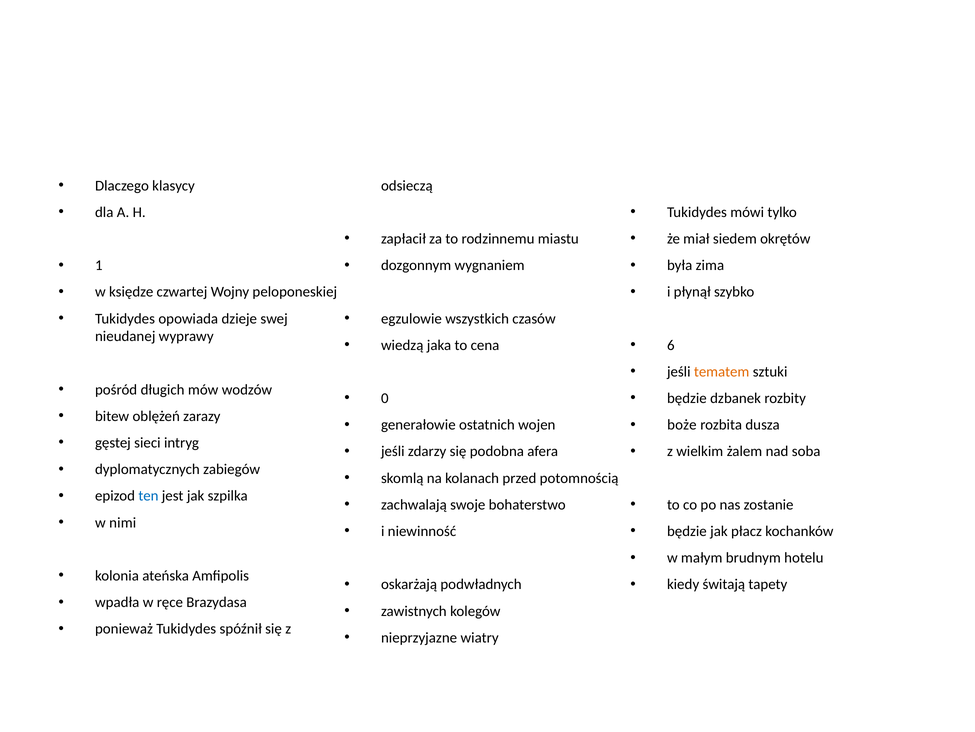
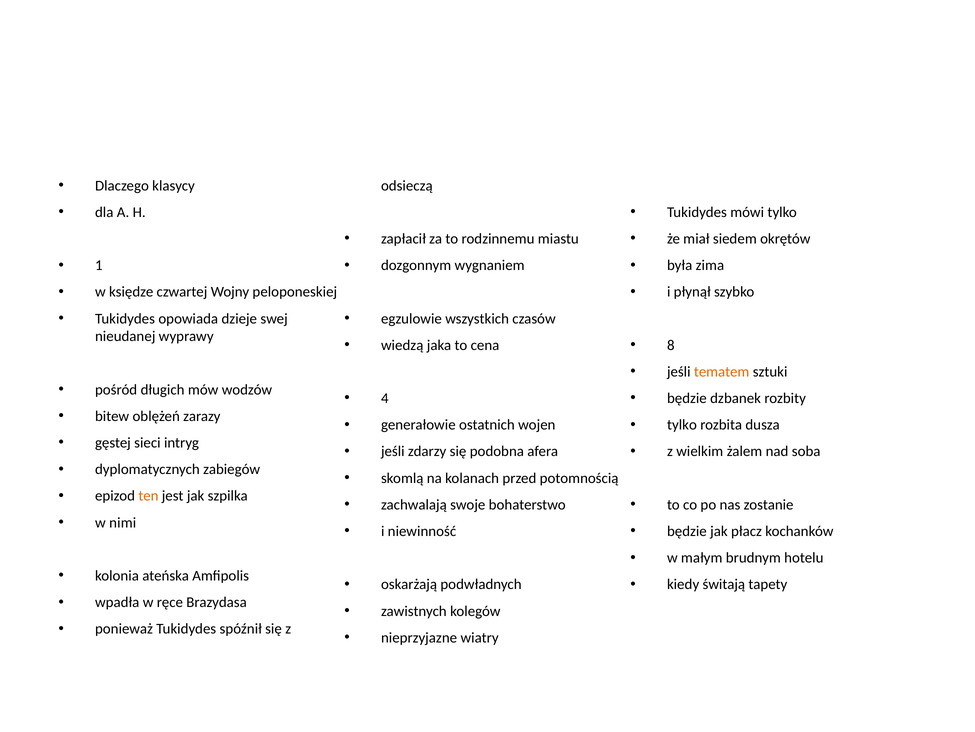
6: 6 -> 8 (671, 345)
0: 0 -> 4 (385, 398)
boże: boże -> tylko (682, 425)
ten colour: blue -> orange (148, 496)
